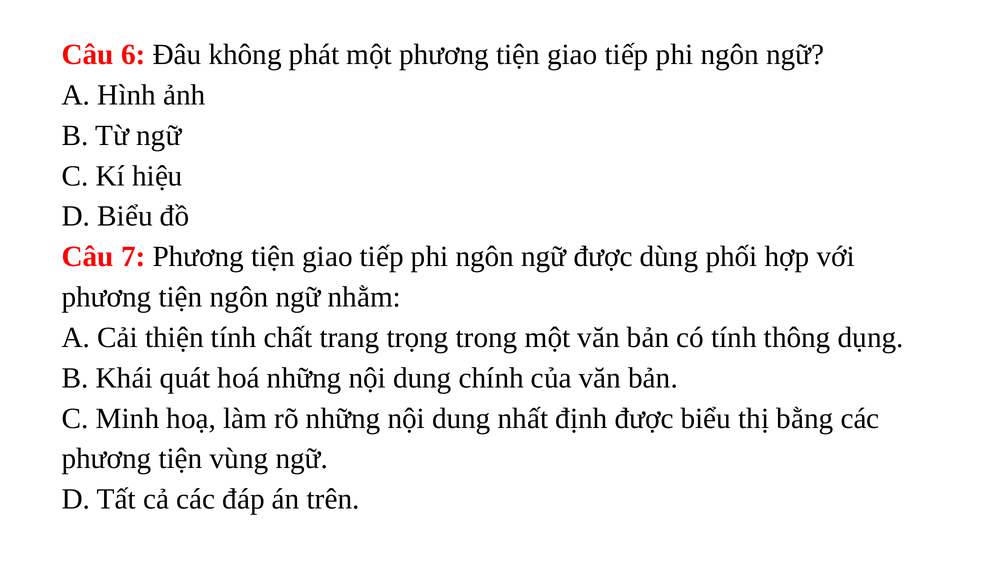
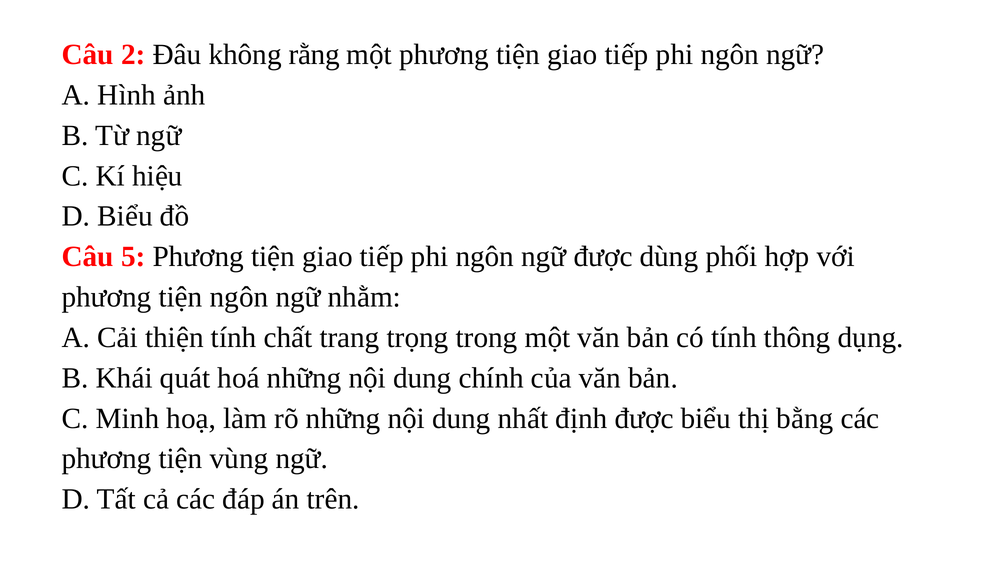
6: 6 -> 2 (133, 55)
phát: phát -> rằng (314, 55)
7: 7 -> 5 (133, 257)
